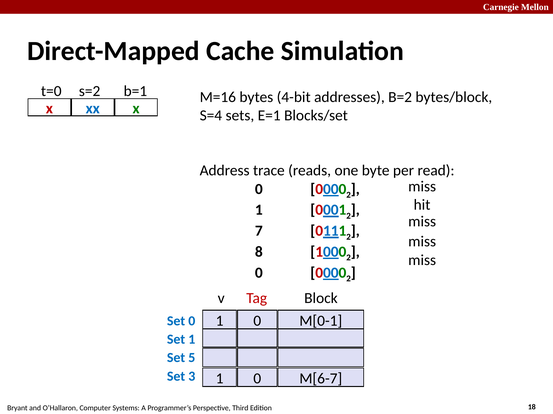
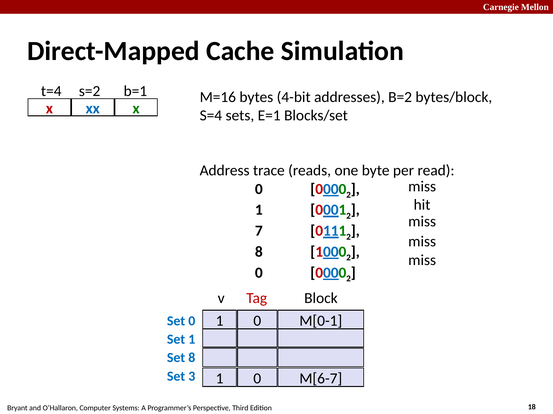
t=0: t=0 -> t=4 (51, 91)
Set 5: 5 -> 8 (192, 358)
